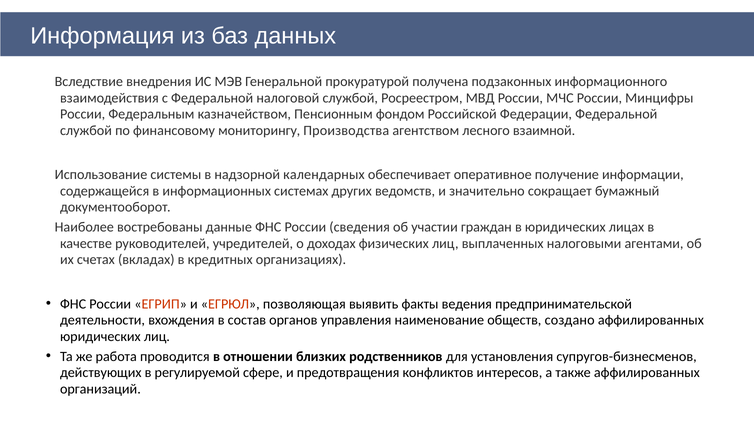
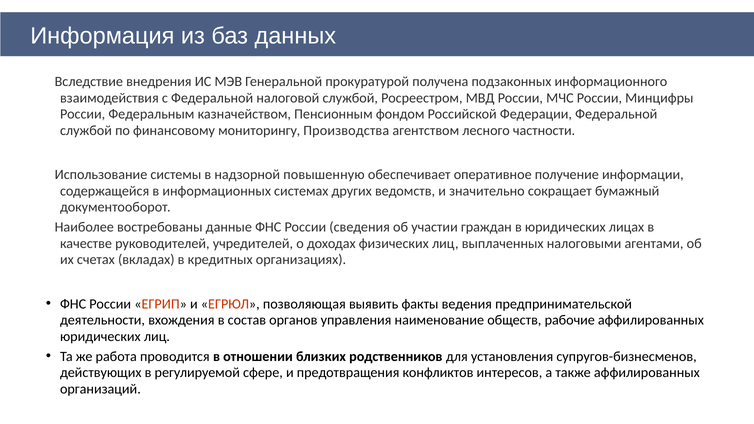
взаимной: взаимной -> частности (544, 131)
календарных: календарных -> повышенную (324, 175)
создано: создано -> рабочие (570, 320)
